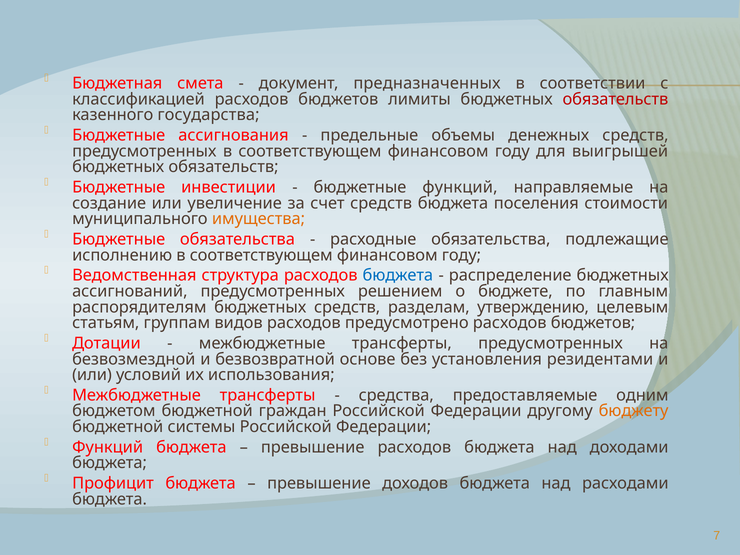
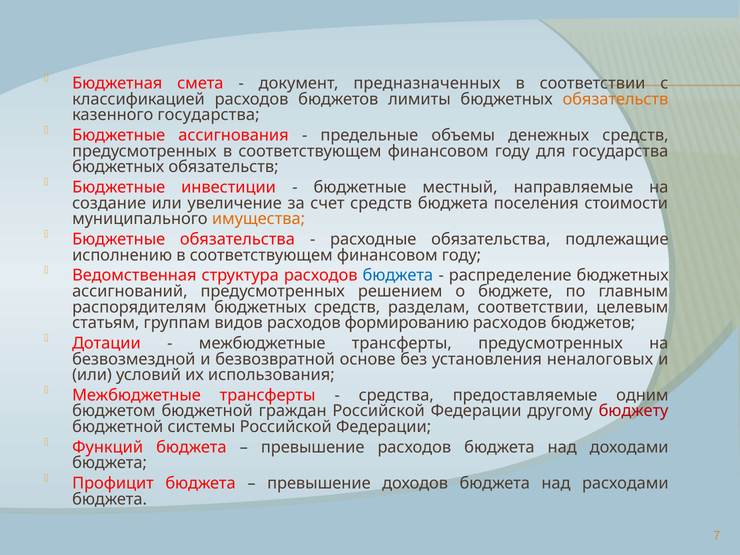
обязательств colour: red -> orange (615, 99)
для выигрышей: выигрышей -> государства (620, 151)
бюджетные функций: функций -> местный (460, 187)
разделам утверждению: утверждению -> соответствии (533, 307)
предусмотрено: предусмотрено -> формированию (407, 323)
резидентами: резидентами -> неналоговых (600, 359)
бюджету colour: orange -> red (634, 411)
